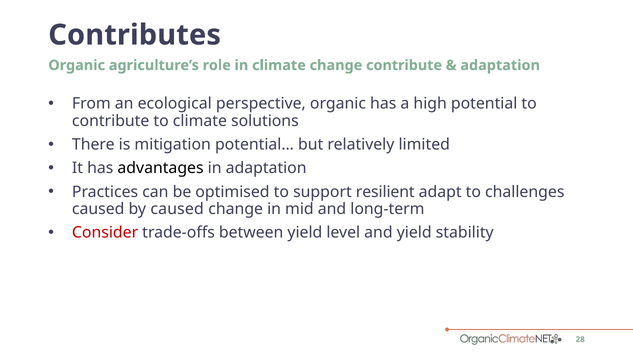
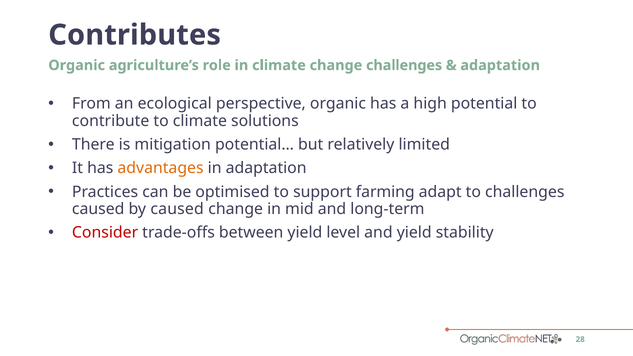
change contribute: contribute -> challenges (404, 65)
advantages colour: black -> orange (161, 168)
resilient: resilient -> farming (385, 192)
